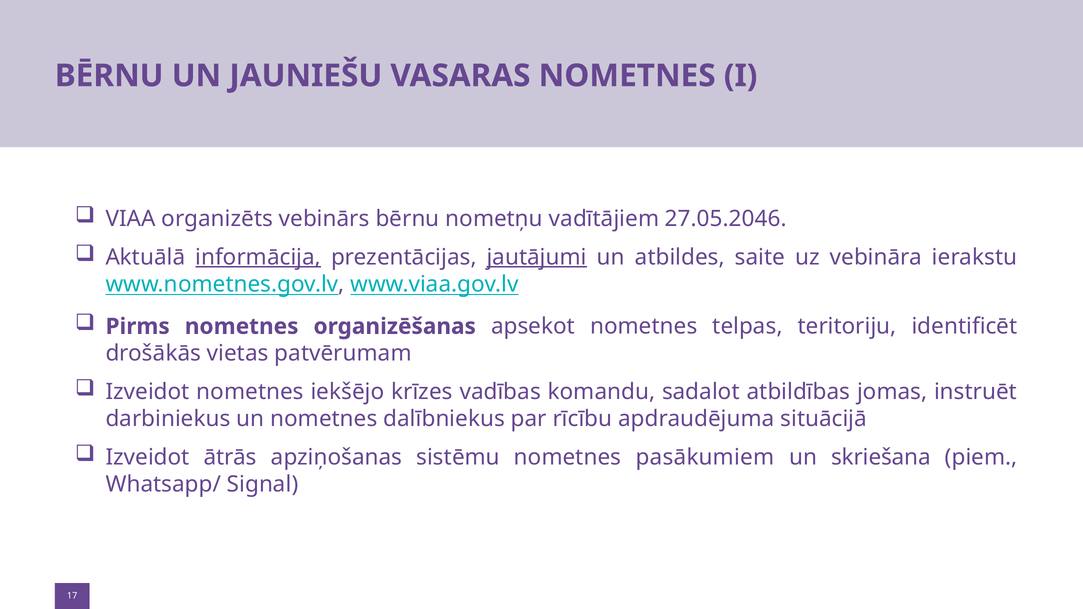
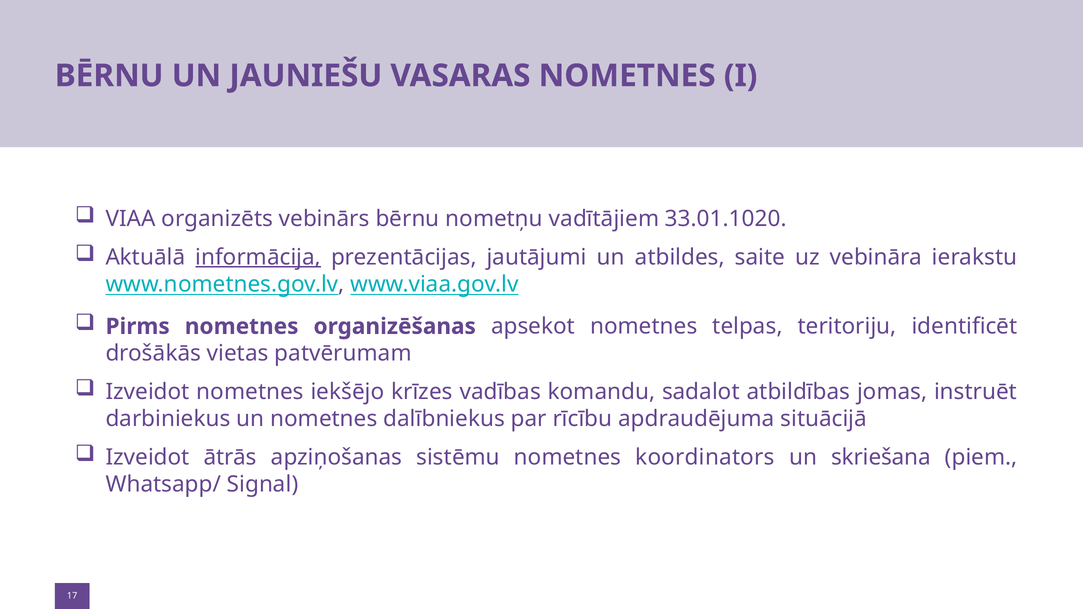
27.05.2046: 27.05.2046 -> 33.01.1020 (726, 219)
jautājumi underline: present -> none (537, 257)
pasākumiem: pasākumiem -> koordinators (705, 457)
